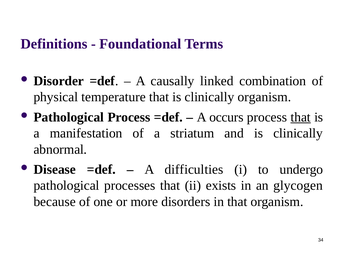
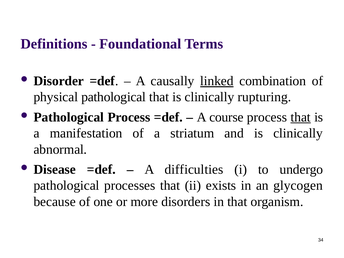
linked underline: none -> present (217, 81)
physical temperature: temperature -> pathological (114, 97)
clinically organism: organism -> rupturing (264, 97)
occurs: occurs -> course (226, 117)
